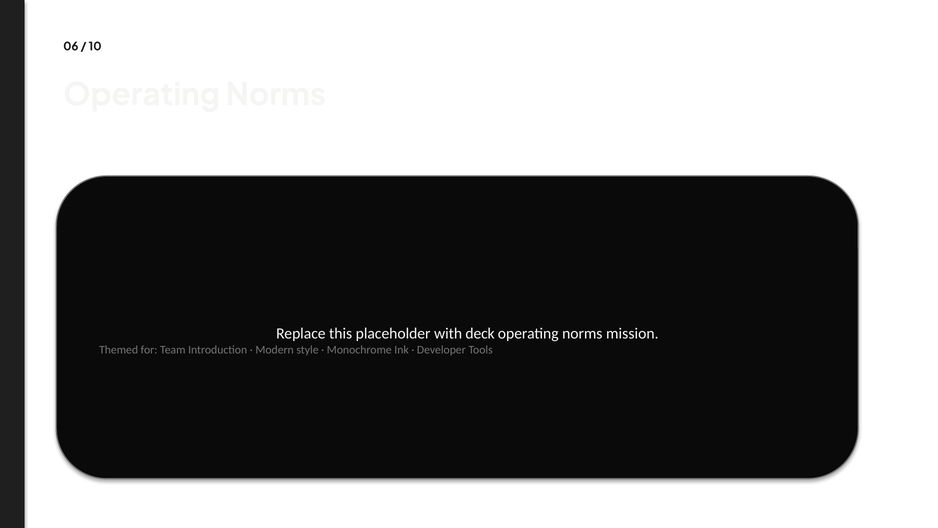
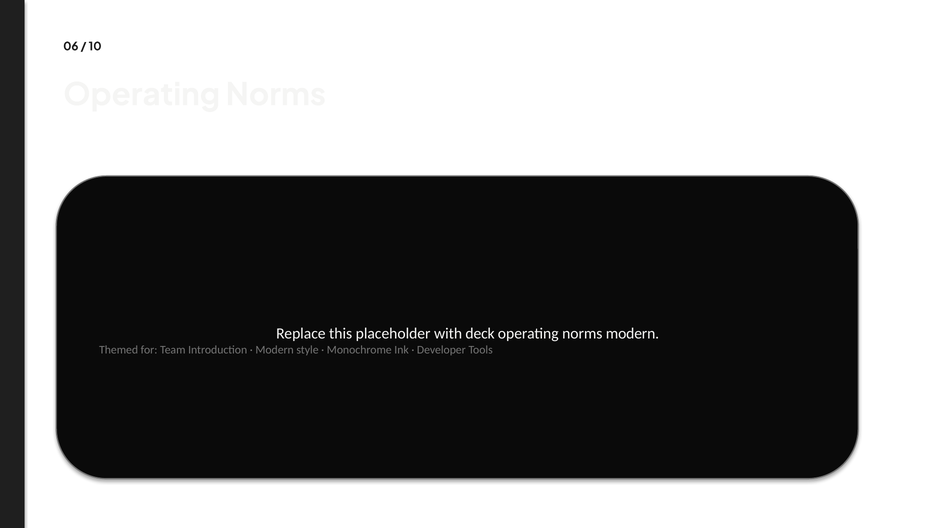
norms mission: mission -> modern (632, 333)
